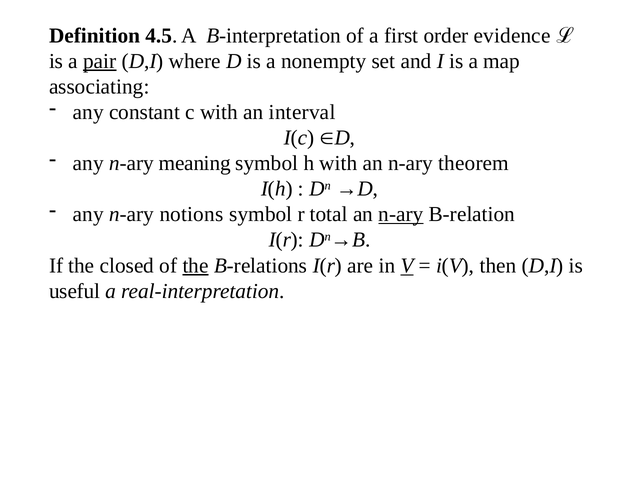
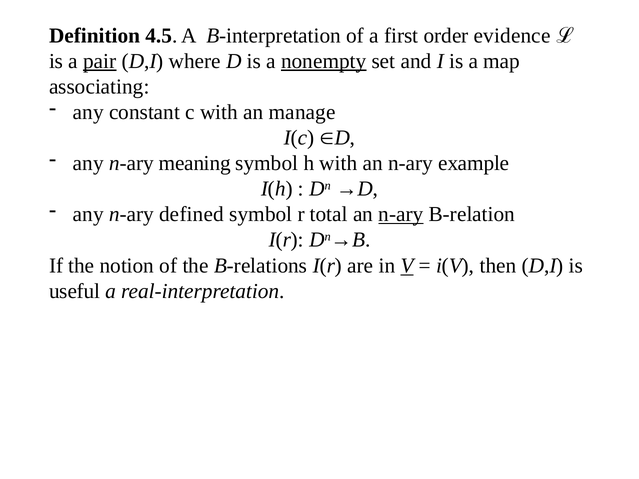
nonempty underline: none -> present (324, 61)
interval: interval -> manage (302, 112)
theorem: theorem -> example (474, 163)
notions: notions -> defined (192, 215)
closed: closed -> notion (127, 266)
the underline: present -> none (195, 266)
